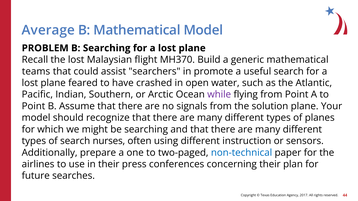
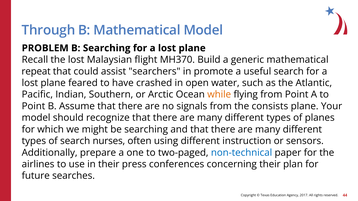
Average: Average -> Through (48, 30)
teams: teams -> repeat (36, 71)
while colour: purple -> orange (219, 95)
solution: solution -> consists (270, 106)
